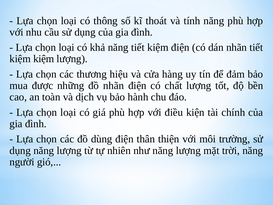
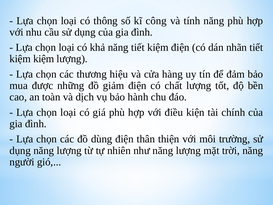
thoát: thoát -> công (156, 21)
đồ nhãn: nhãn -> giảm (114, 85)
